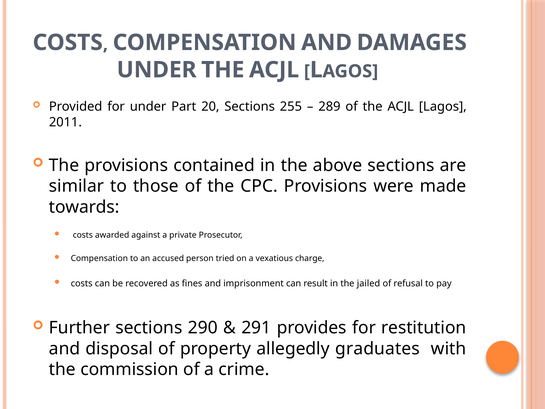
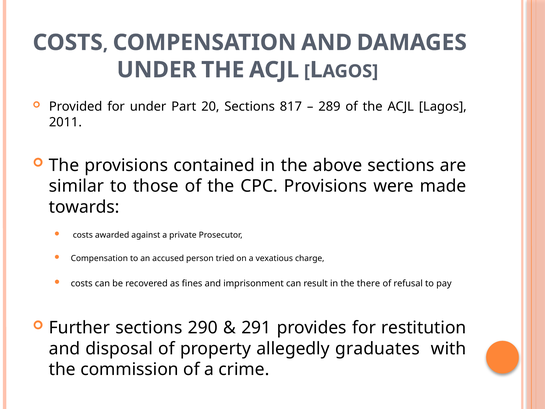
255: 255 -> 817 (291, 107)
jailed: jailed -> there (368, 283)
